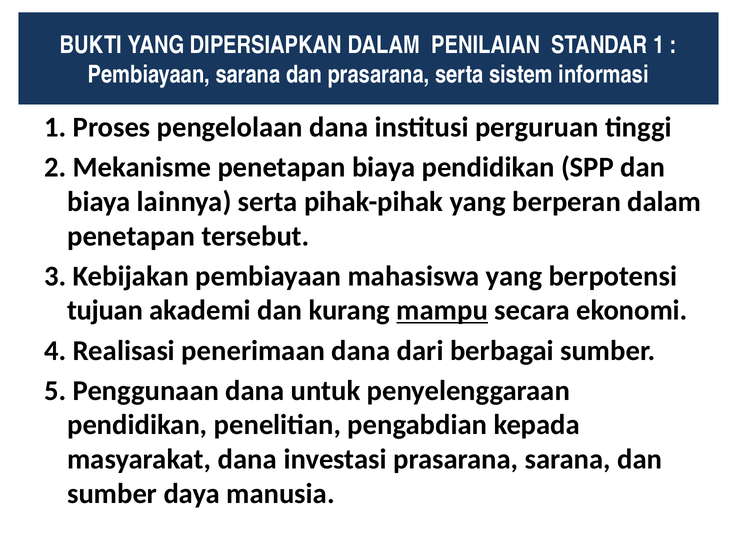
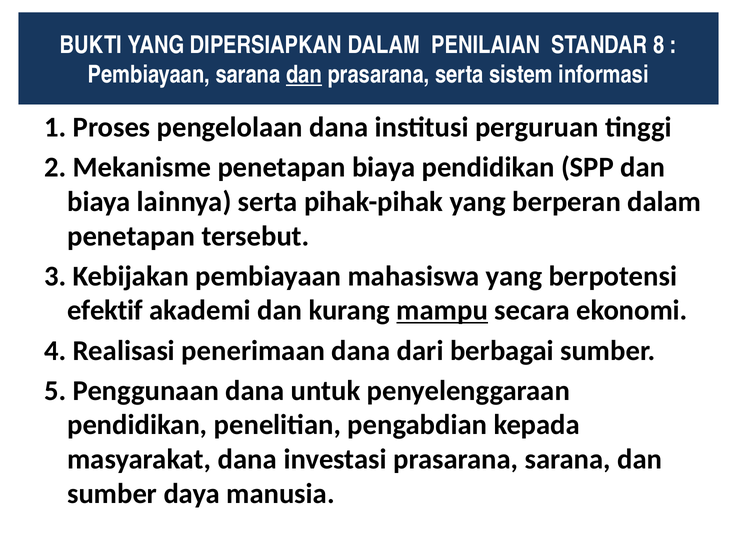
STANDAR 1: 1 -> 8 (659, 45)
dan underline: none -> present (304, 75)
tujuan: tujuan -> efektif (105, 310)
